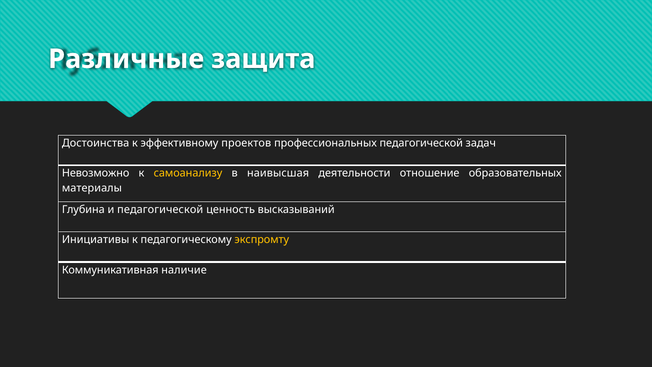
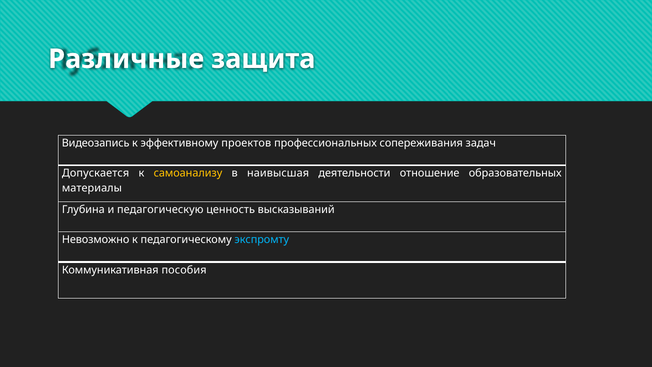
Достоинства: Достоинства -> Видеозапись (96, 143)
профессиональных педагогической: педагогической -> сопереживания (421, 143)
Невозможно: Невозможно -> Допускается (96, 173)
и педагогической: педагогической -> педагогическую (160, 210)
Инициативы: Инициативы -> Невозможно (96, 240)
экспромту colour: yellow -> light blue (262, 240)
наличие: наличие -> пособия (184, 270)
